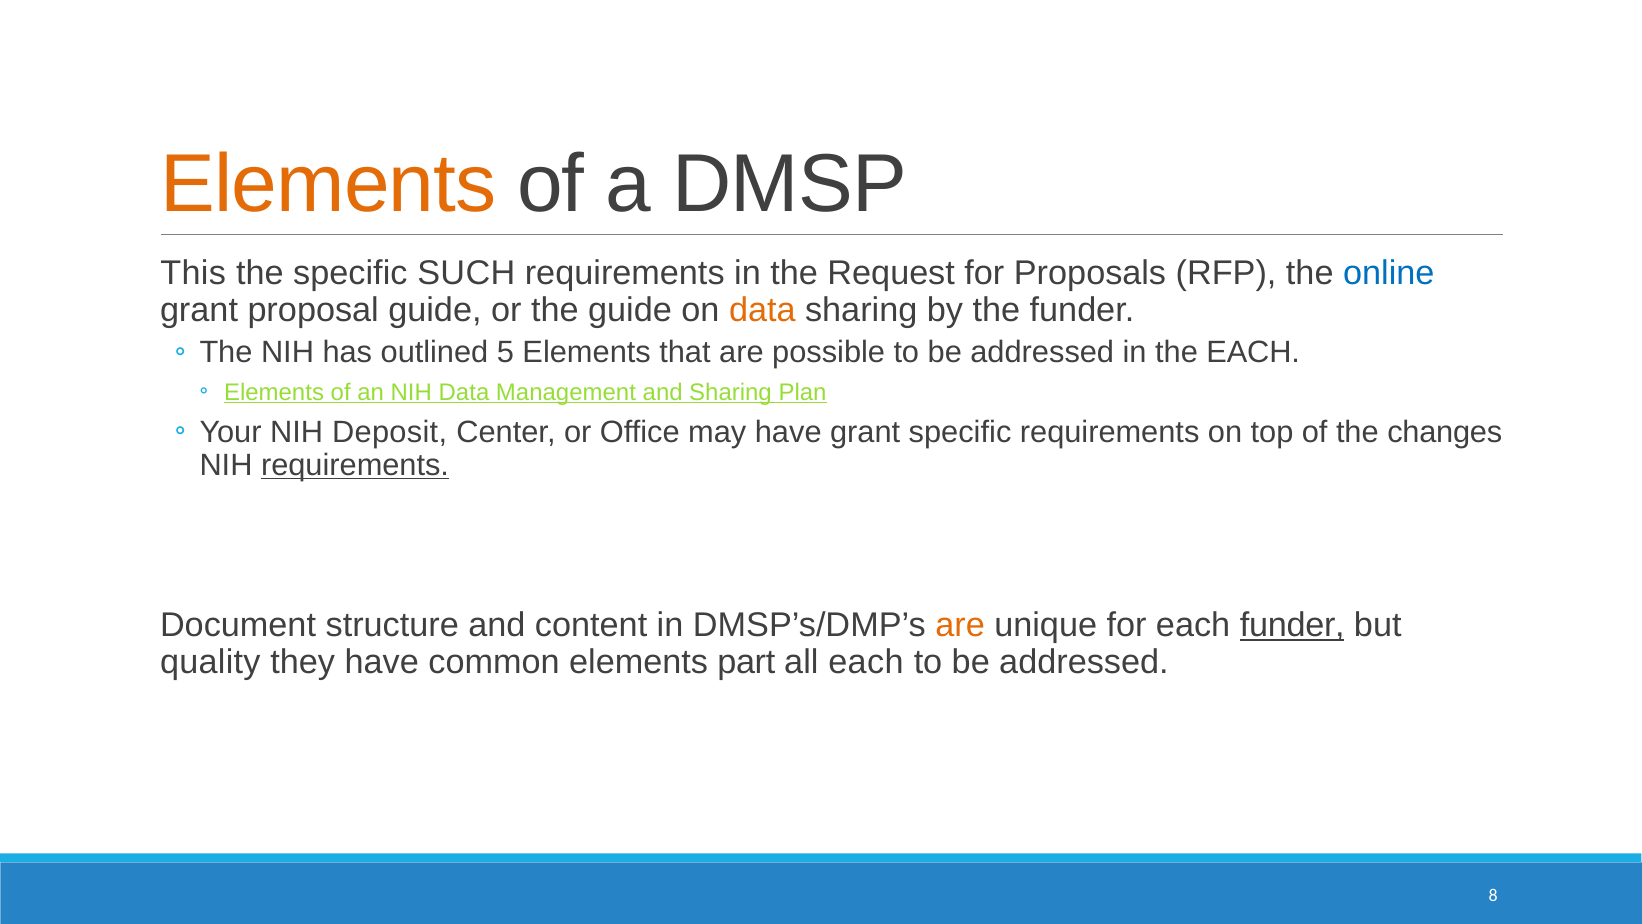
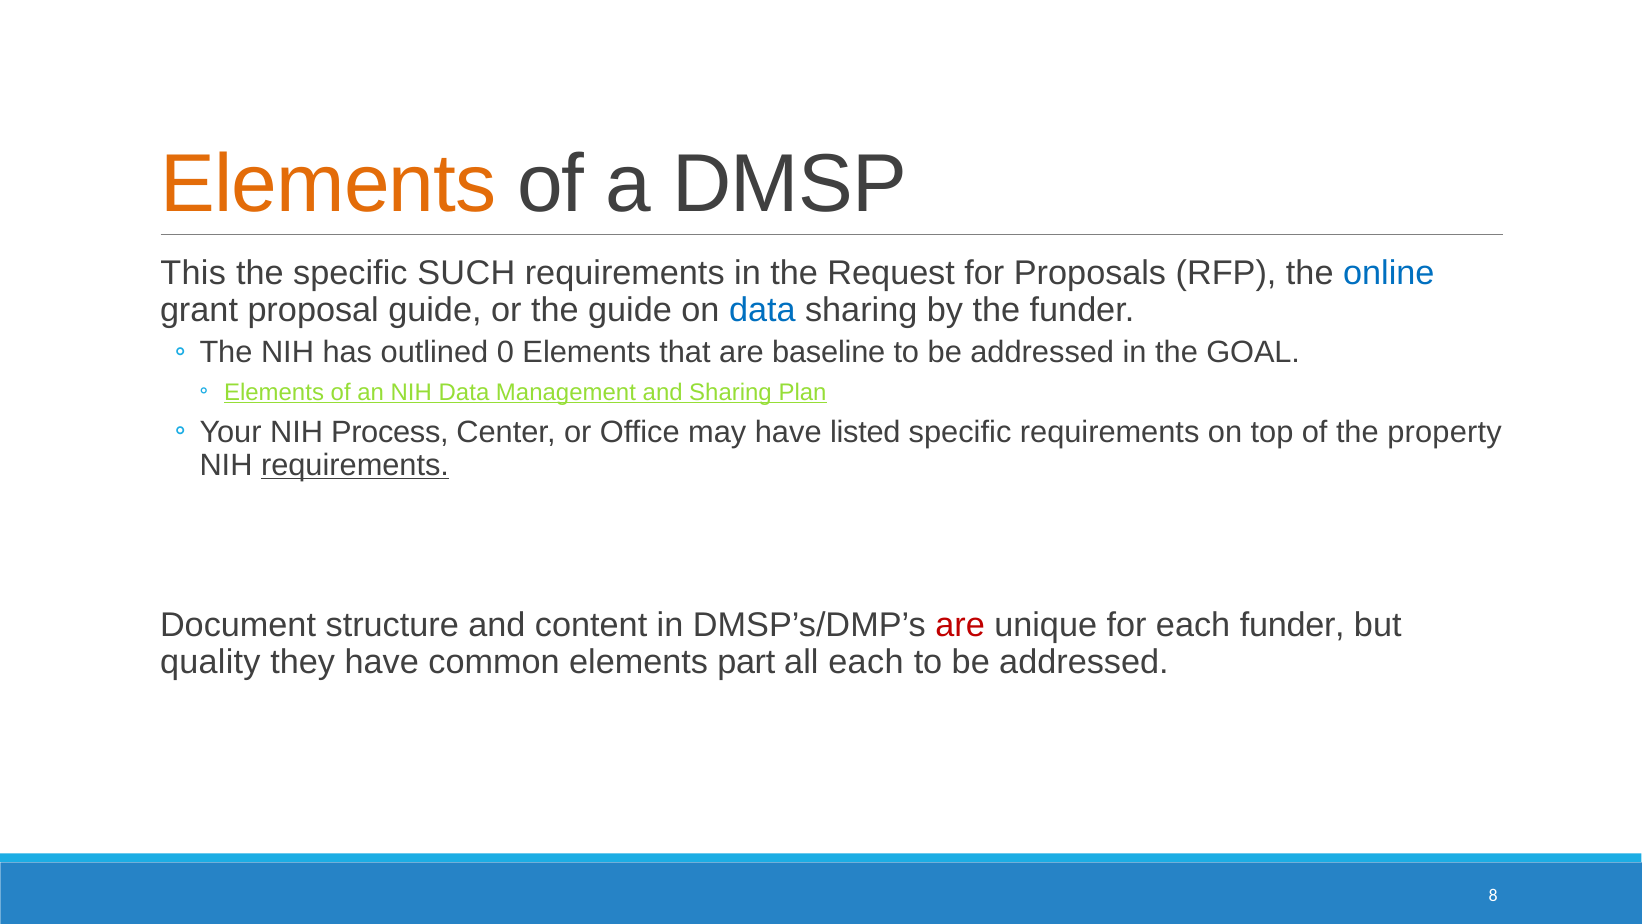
data colour: orange -> blue (762, 310)
5: 5 -> 0 (505, 352)
possible: possible -> baseline (829, 352)
the EACH: EACH -> GOAL (1253, 352)
Deposit: Deposit -> Process (390, 432)
have grant: grant -> listed (865, 432)
changes: changes -> property (1445, 432)
are colour: orange -> red (960, 625)
funder underline: present -> none (1292, 625)
